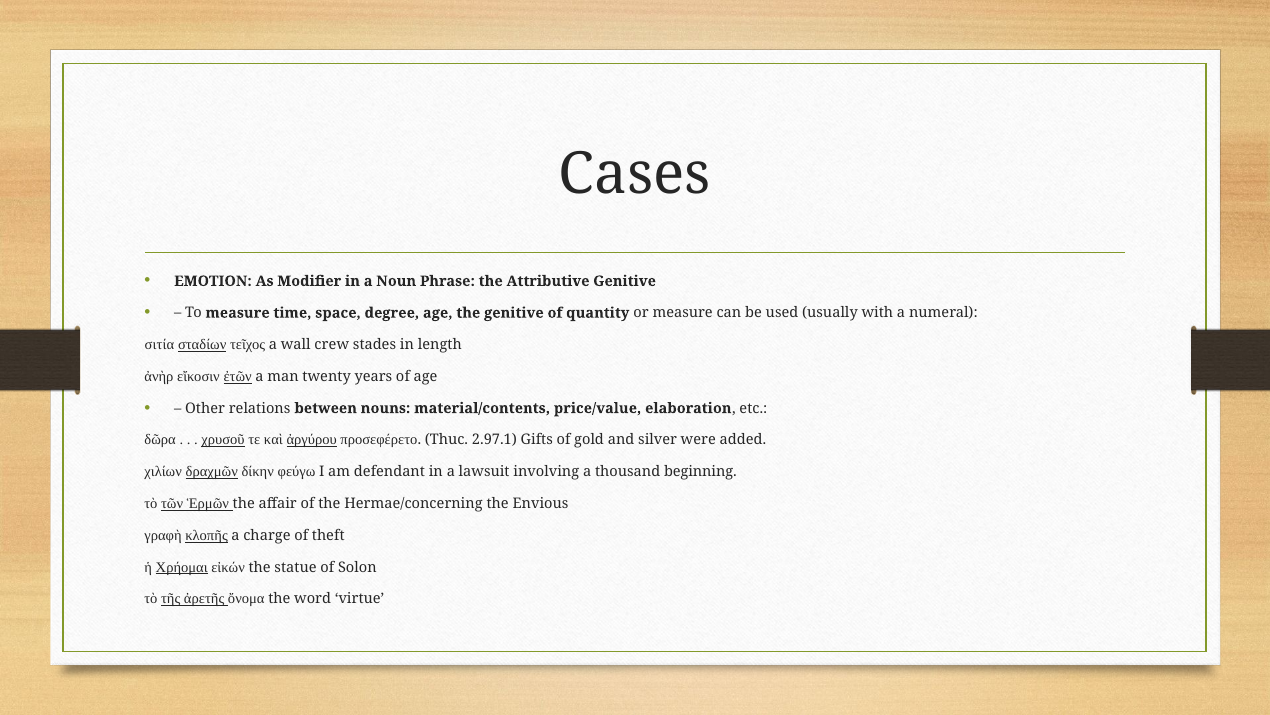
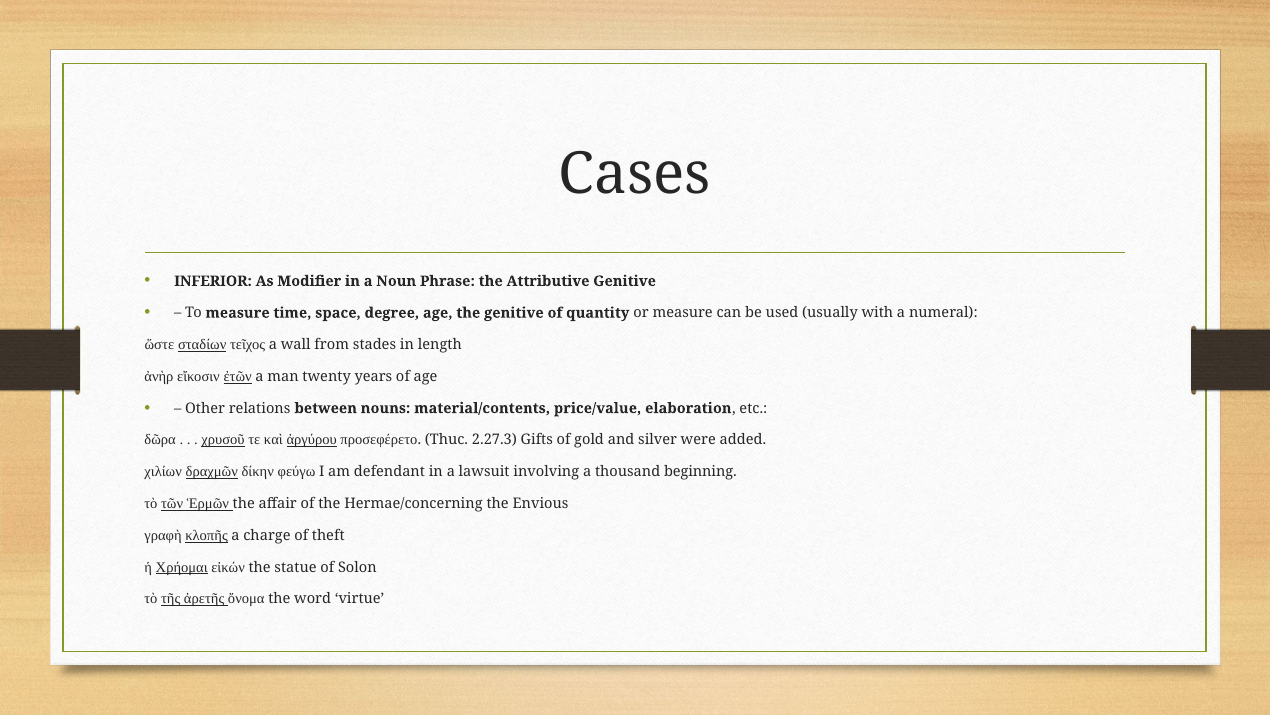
EMOTION: EMOTION -> INFERIOR (213, 281)
σιτία: σιτία -> ὥστε (159, 344)
crew: crew -> from (332, 344)
2.97.1: 2.97.1 -> 2.27.3 (494, 440)
